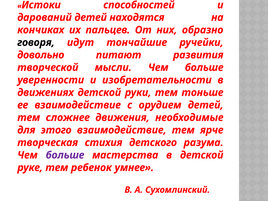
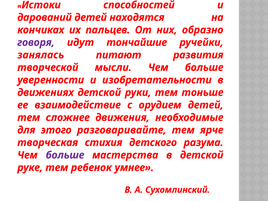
говоря colour: black -> purple (36, 42)
довольно: довольно -> занялась (41, 55)
этого взаимодействие: взаимодействие -> разговаривайте (122, 130)
